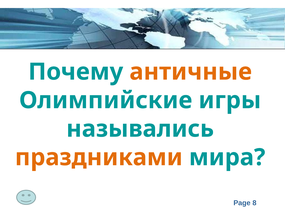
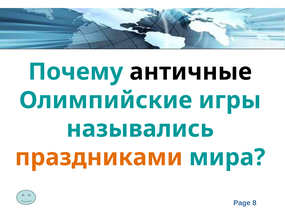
античные colour: orange -> black (191, 72)
